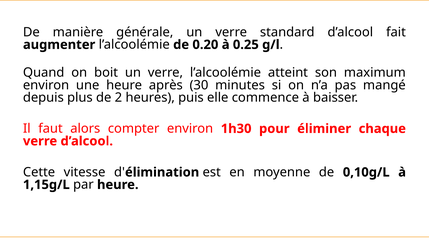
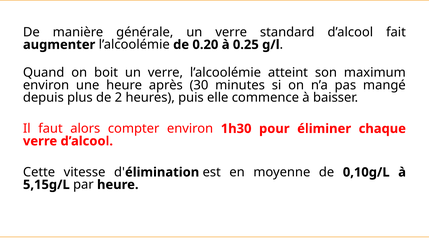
1,15g/L: 1,15g/L -> 5,15g/L (46, 185)
